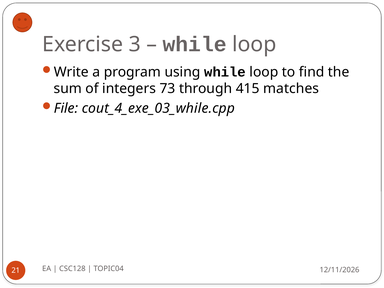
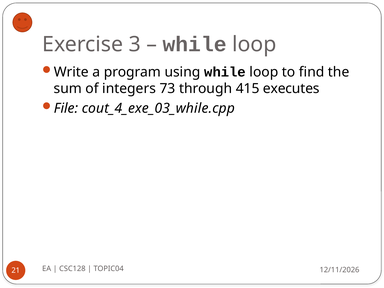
matches: matches -> executes (291, 89)
